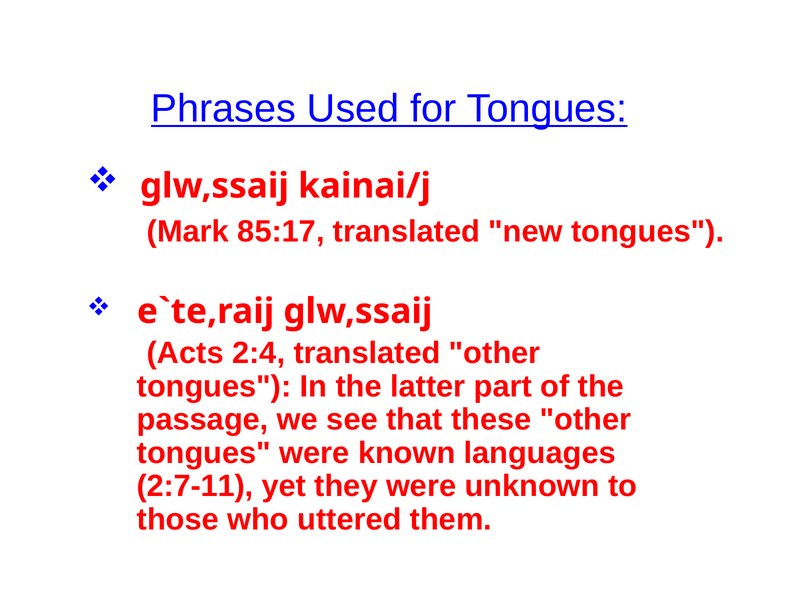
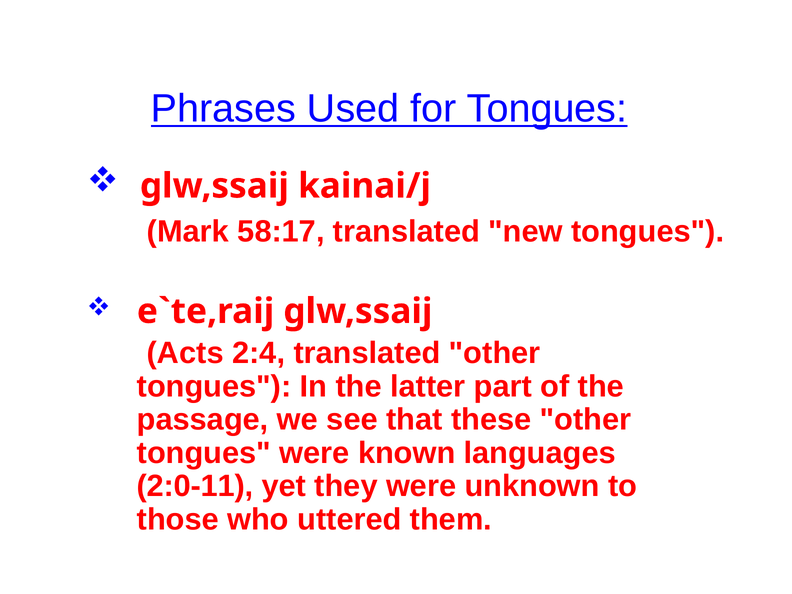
85:17: 85:17 -> 58:17 (281, 231)
2:7-11: 2:7-11 -> 2:0-11 (195, 486)
